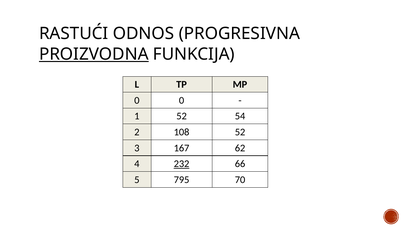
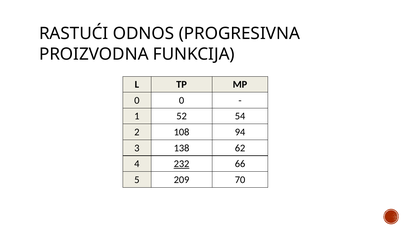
PROIZVODNA underline: present -> none (94, 54)
108 52: 52 -> 94 (240, 132)
167: 167 -> 138 (182, 148)
795: 795 -> 209 (182, 180)
